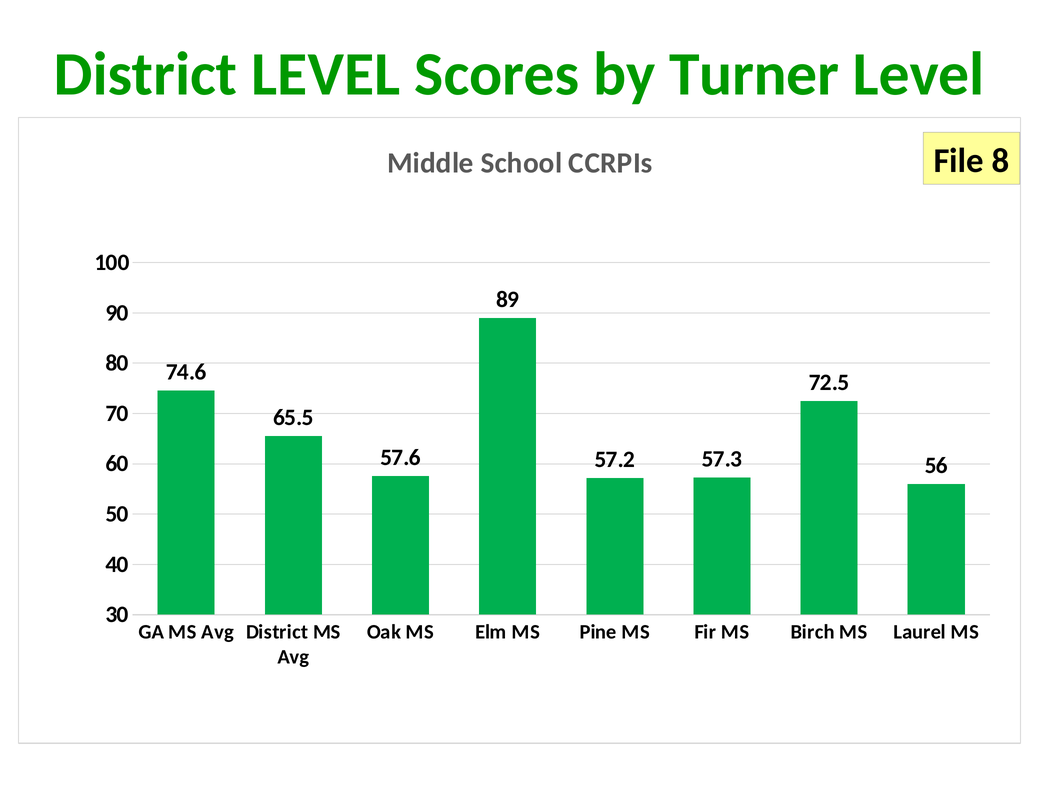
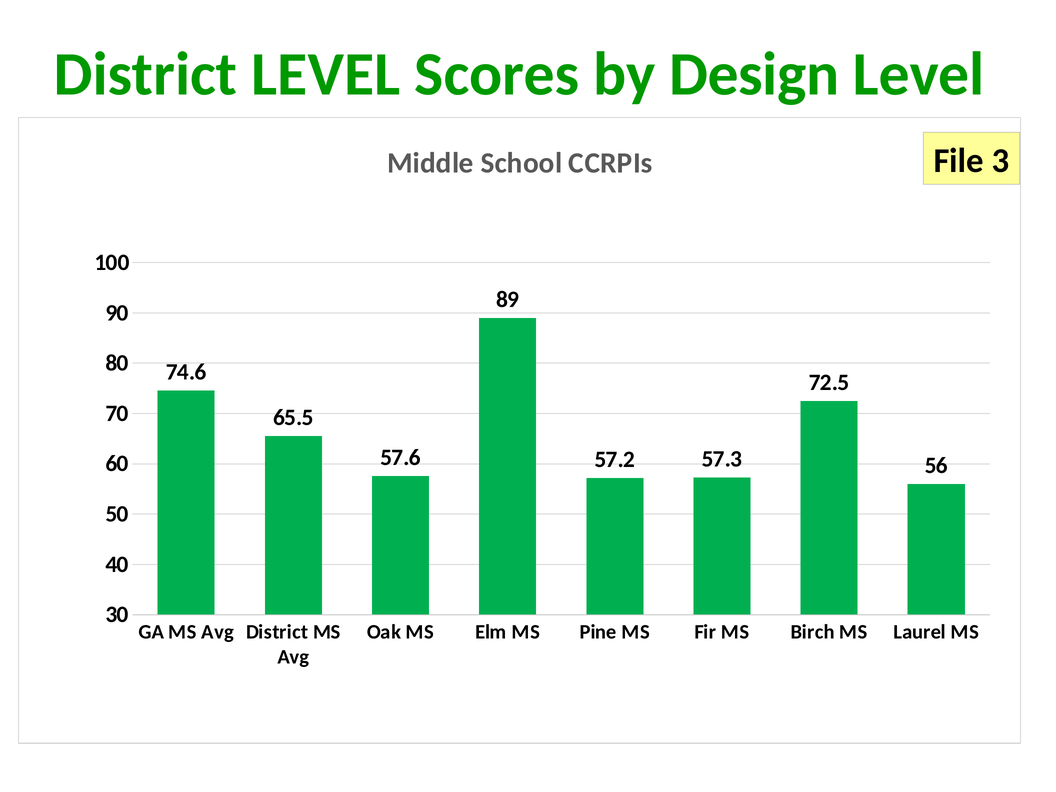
Turner: Turner -> Design (754, 75)
8: 8 -> 3 (1000, 161)
